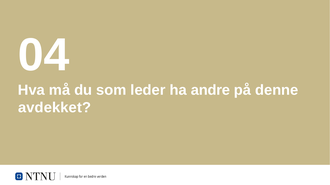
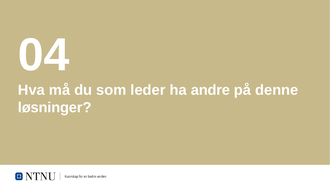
avdekket: avdekket -> løsninger (55, 108)
